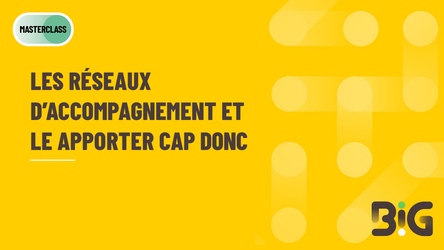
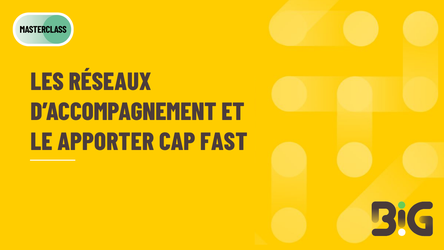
DONC: DONC -> FAST (224, 142)
